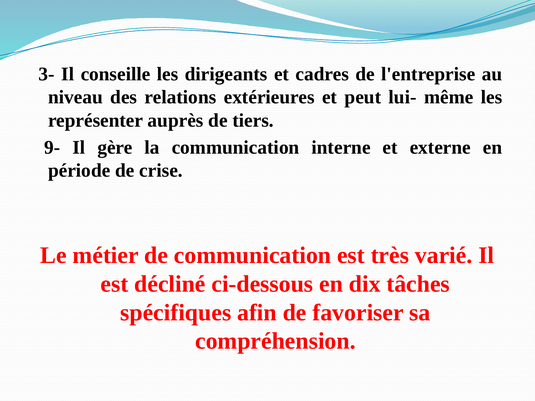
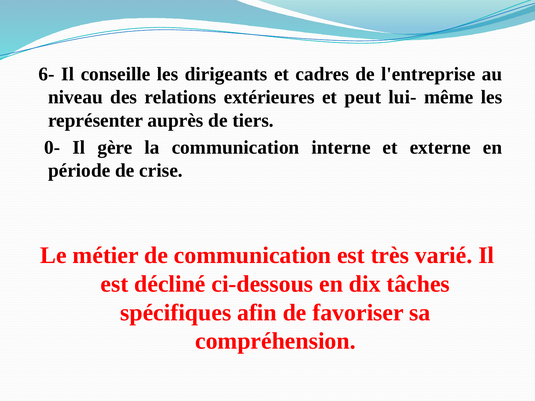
3-: 3- -> 6- (47, 74)
9-: 9- -> 0- (52, 147)
